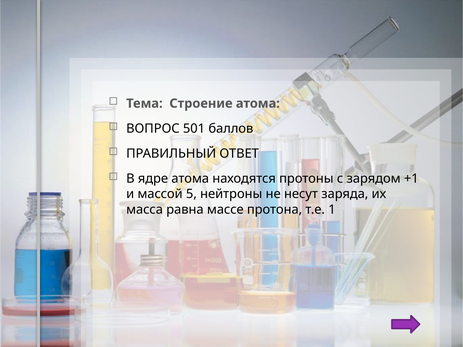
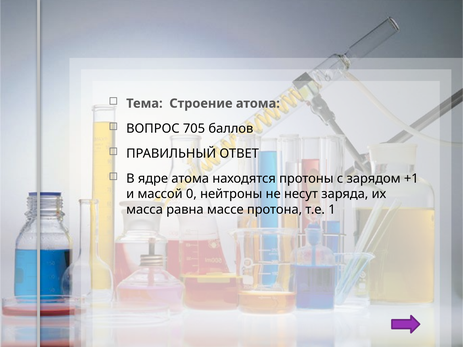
501: 501 -> 705 (194, 129)
5: 5 -> 0 (191, 194)
